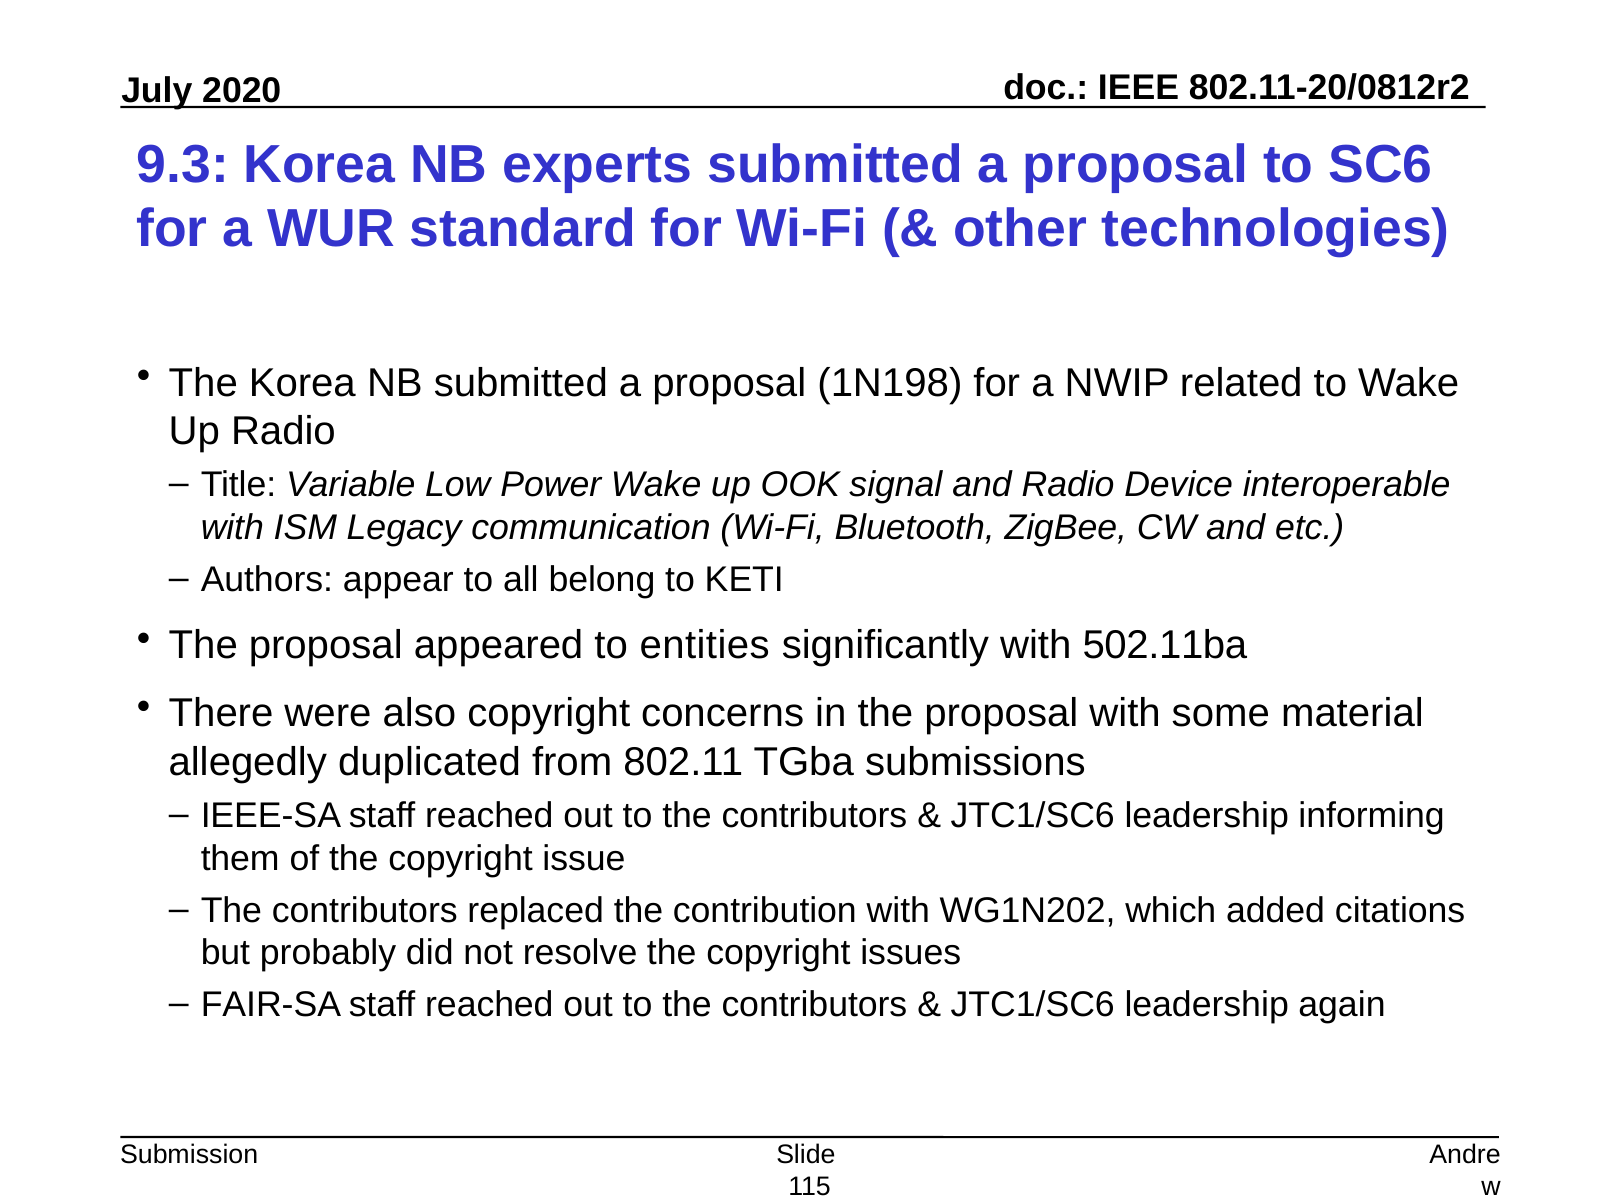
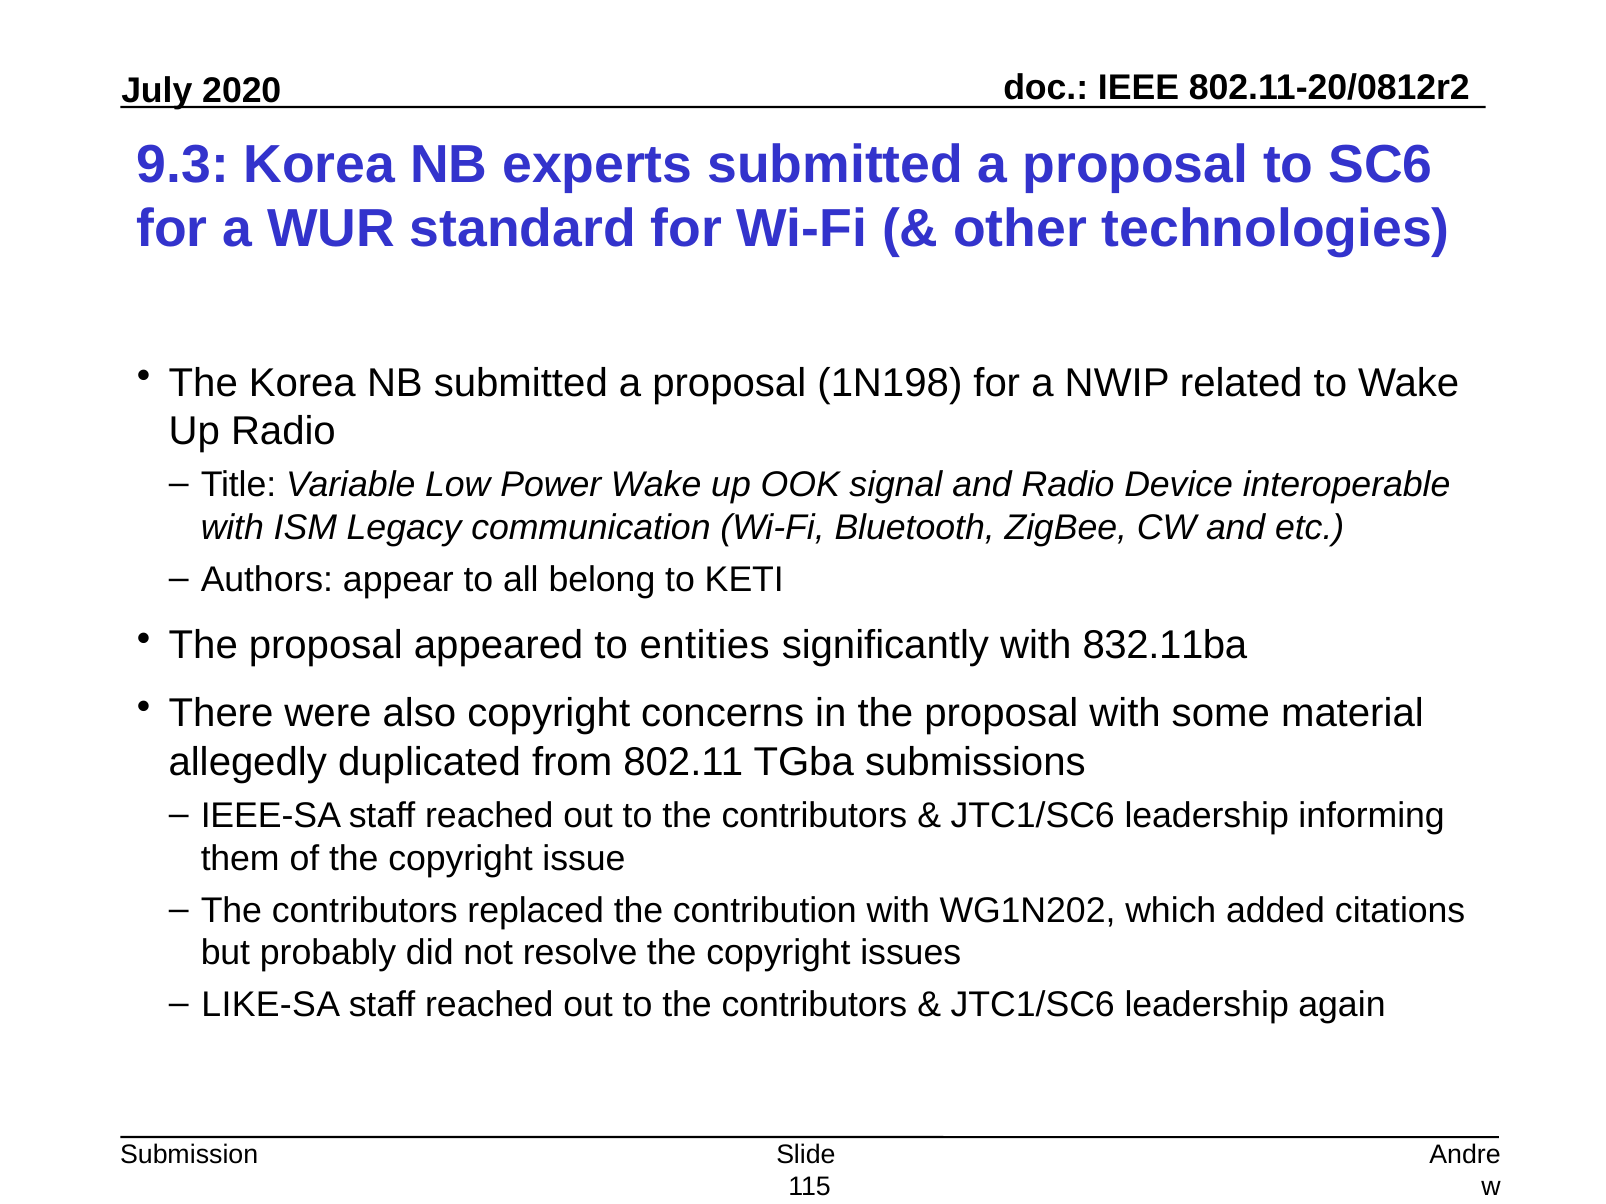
502.11ba: 502.11ba -> 832.11ba (1165, 646)
FAIR-SA: FAIR-SA -> LIKE-SA (271, 1005)
